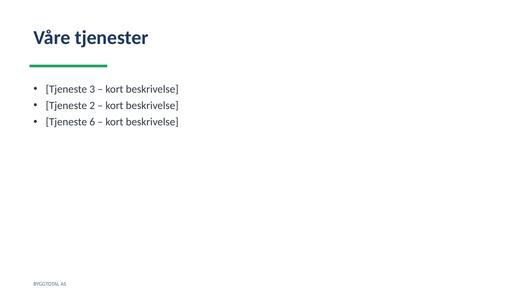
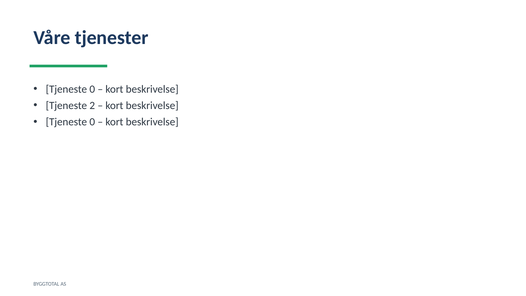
3: 3 -> 0 (92, 89)
6: 6 -> 0 (92, 122)
